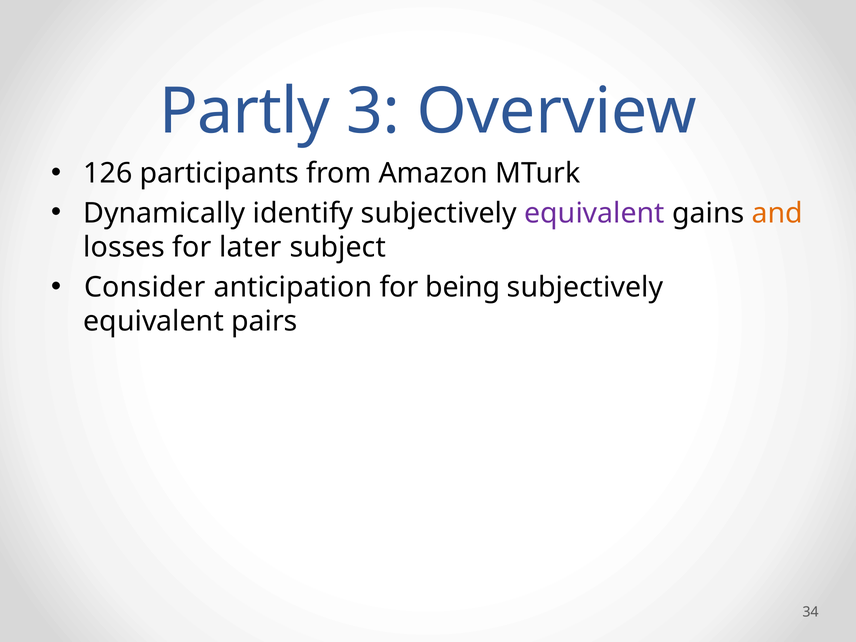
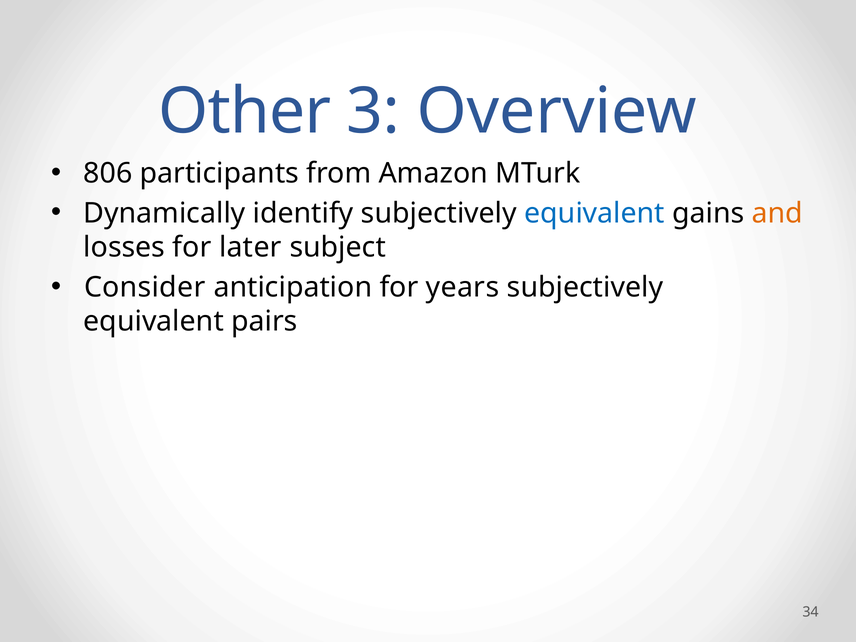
Partly: Partly -> Other (245, 111)
126: 126 -> 806 (108, 173)
equivalent colour: purple -> blue (594, 213)
being: being -> years (463, 287)
